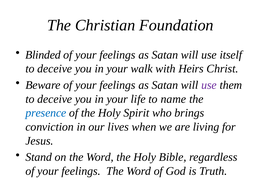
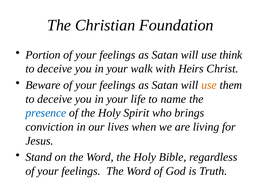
Blinded: Blinded -> Portion (43, 55)
itself: itself -> think (231, 55)
use colour: purple -> orange (209, 85)
